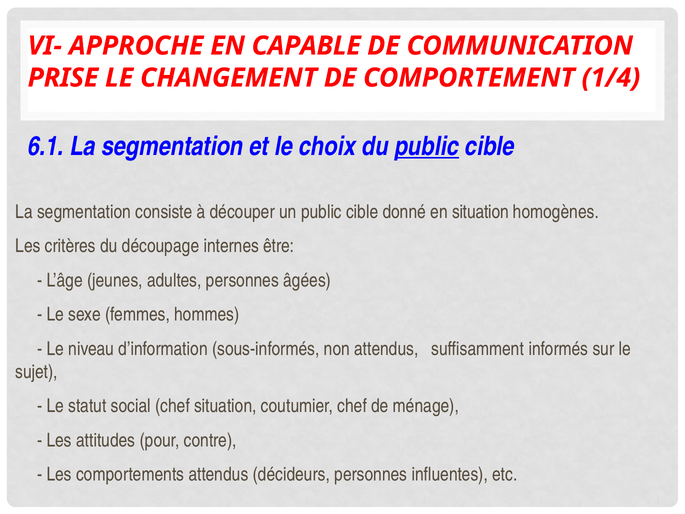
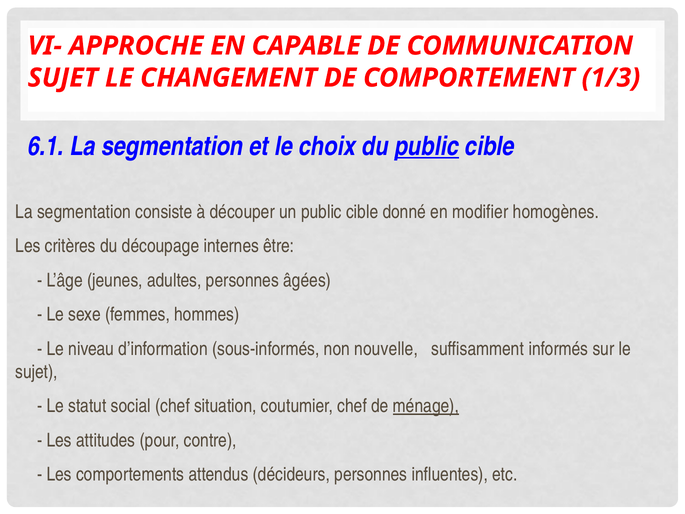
PRISE: PRISE -> SUJET (63, 78)
1/4: 1/4 -> 1/3 (611, 78)
en situation: situation -> modifier (480, 212)
non attendus: attendus -> nouvelle (386, 349)
ménage underline: none -> present (426, 406)
